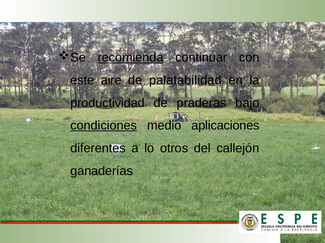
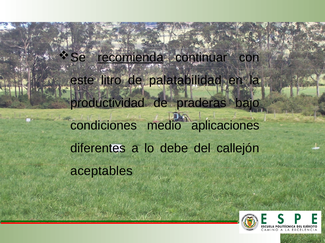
aire: aire -> litro (111, 80)
condiciones underline: present -> none (104, 126)
otros: otros -> debe (174, 149)
ganaderías: ganaderías -> aceptables (102, 171)
